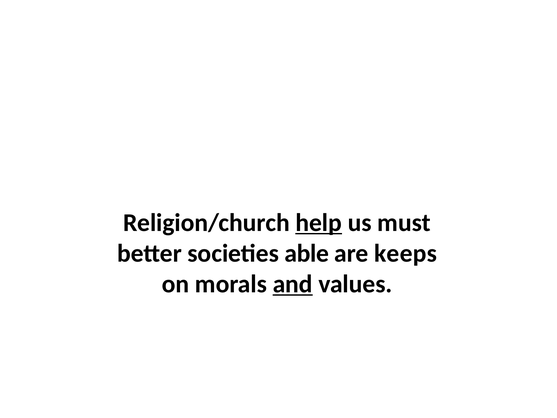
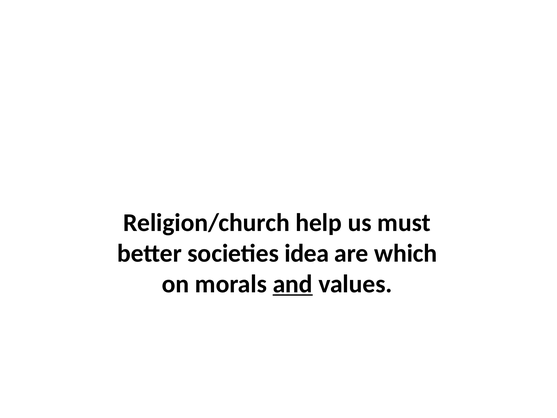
help underline: present -> none (319, 223)
able: able -> idea (307, 253)
keeps: keeps -> which (406, 253)
